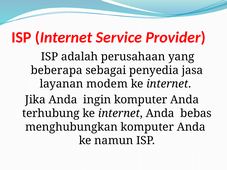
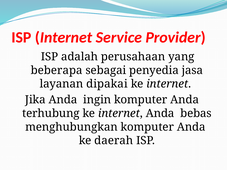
modem: modem -> dipakai (107, 84)
namun: namun -> daerah (114, 141)
